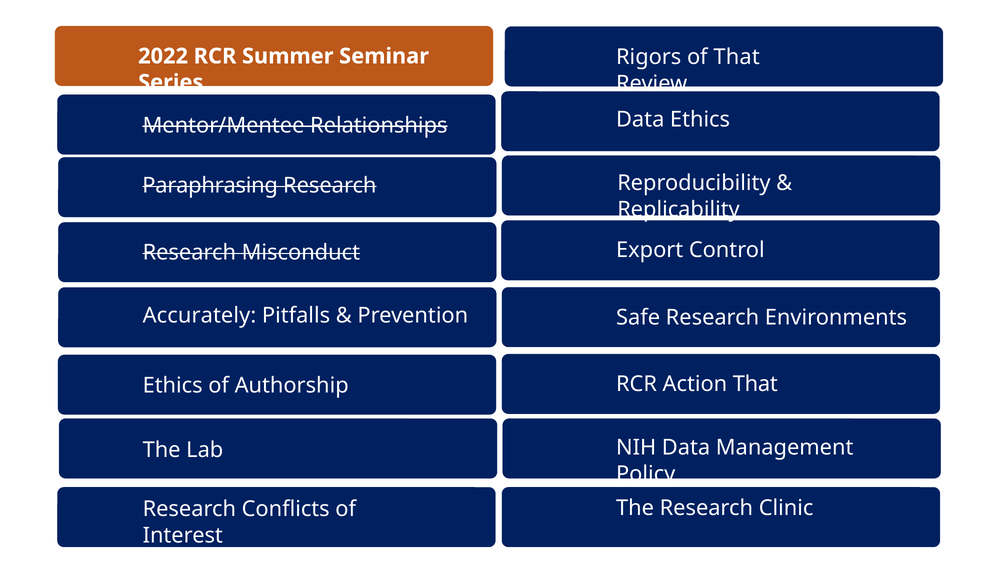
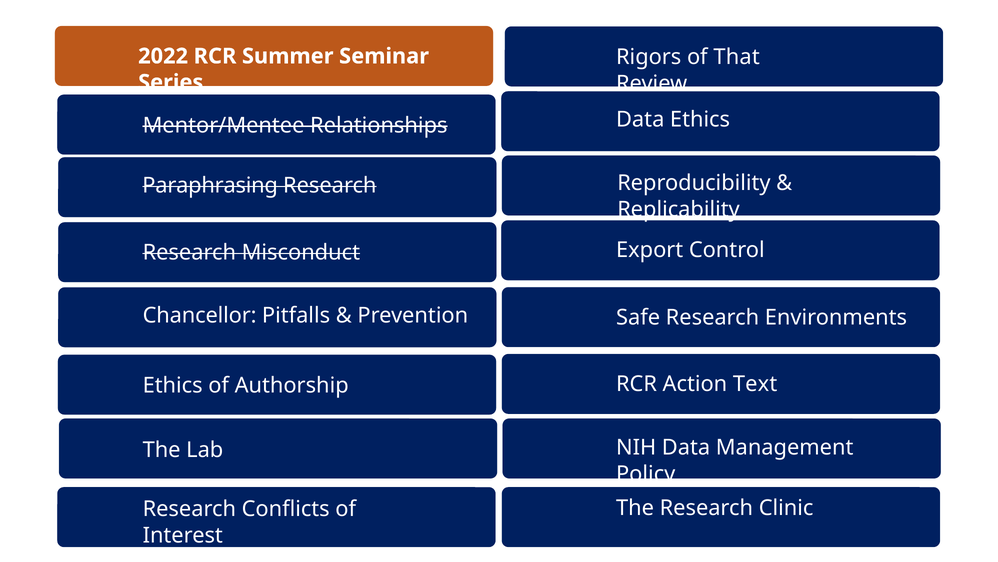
Accurately: Accurately -> Chancellor (200, 315)
Action That: That -> Text (755, 384)
